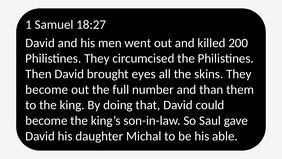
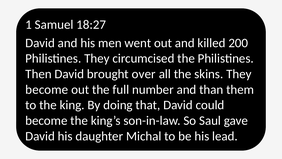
eyes: eyes -> over (144, 74)
able: able -> lead (225, 136)
